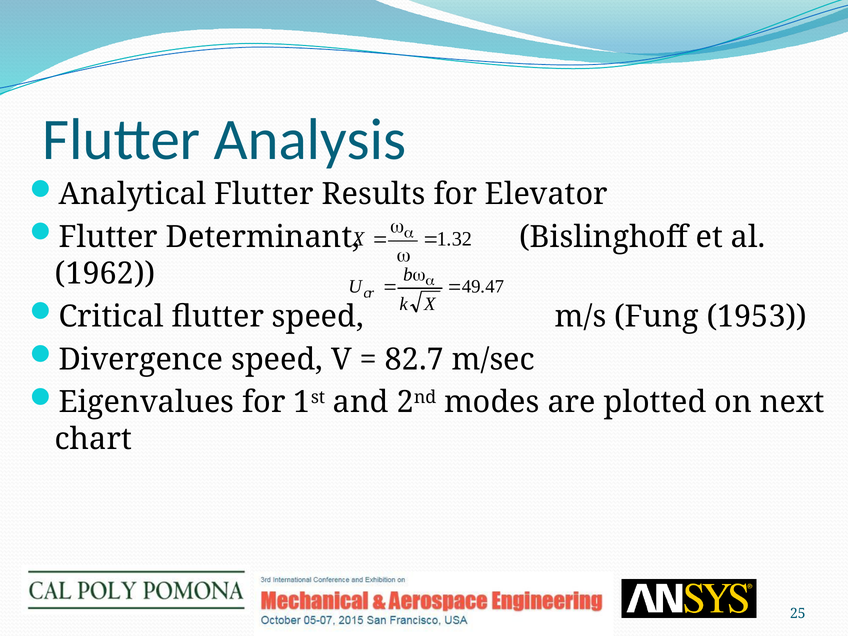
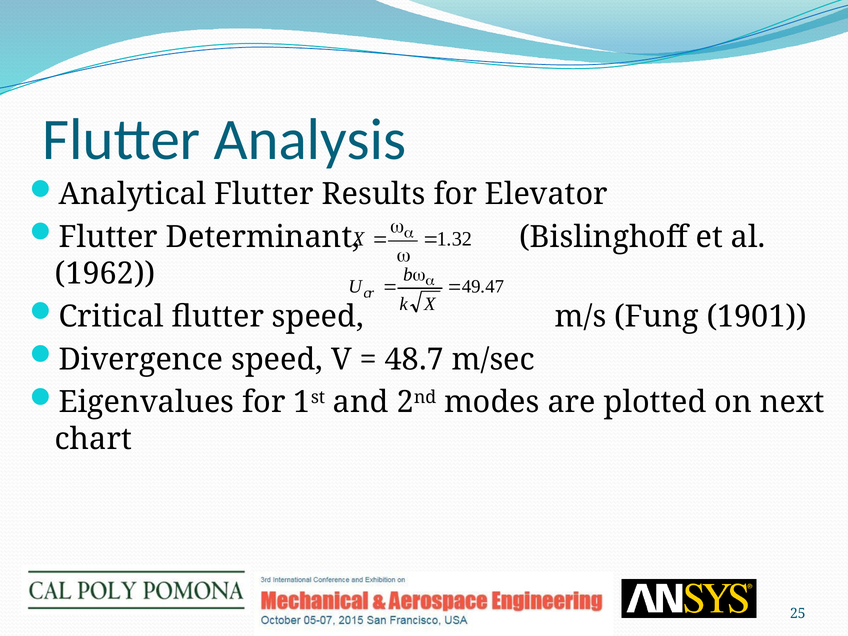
1953: 1953 -> 1901 (757, 317)
82.7: 82.7 -> 48.7 (414, 360)
